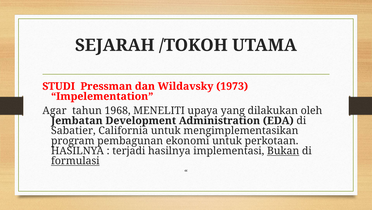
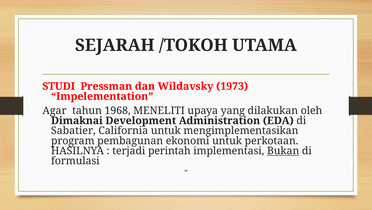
Jembatan: Jembatan -> Dimaknai (77, 120)
terjadi hasilnya: hasilnya -> perintah (169, 150)
formulasi underline: present -> none (75, 160)
